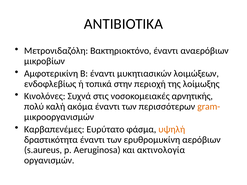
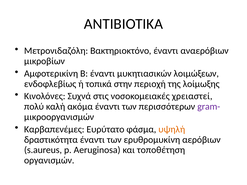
αρνητικής: αρνητικής -> χρειαστεί (192, 96)
gram- colour: orange -> purple (209, 107)
ακτινολογία: ακτινολογία -> τοποθέτηση (161, 150)
